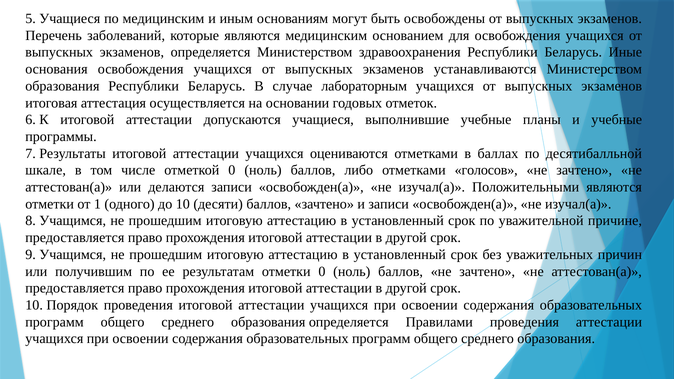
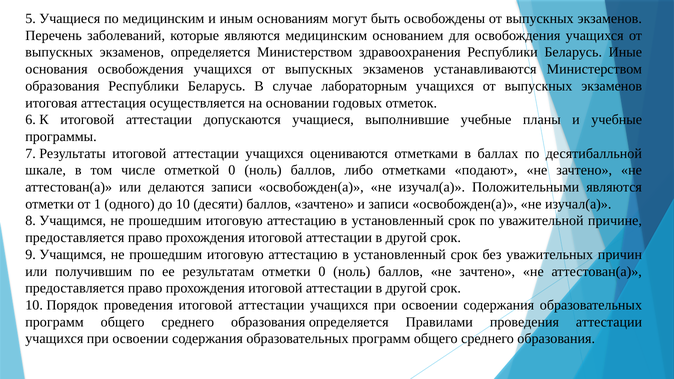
голосов: голосов -> подают (486, 170)
